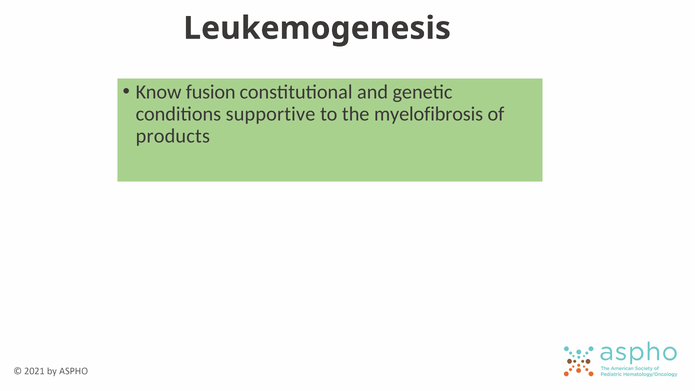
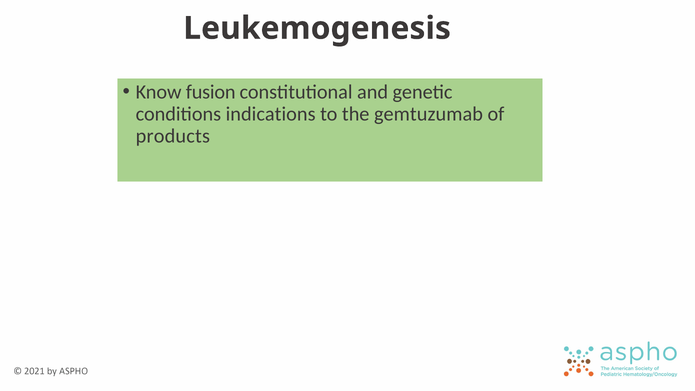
supportive: supportive -> indications (271, 114)
myelofibrosis: myelofibrosis -> gemtuzumab (428, 114)
